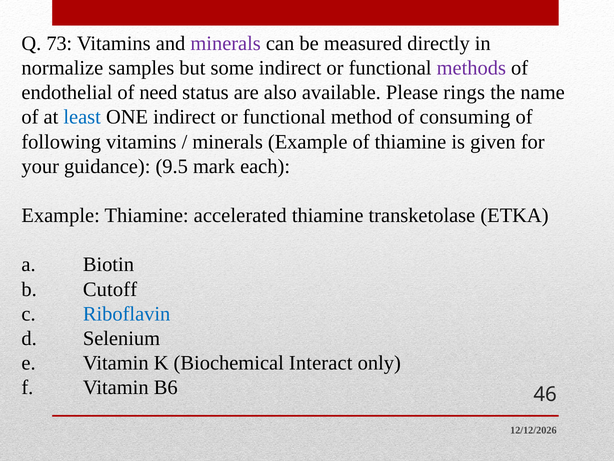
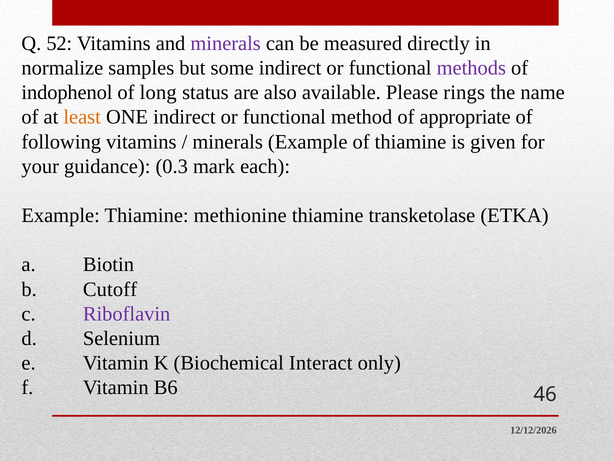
73: 73 -> 52 (59, 43)
endothelial: endothelial -> indophenol (67, 92)
need: need -> long (158, 92)
least colour: blue -> orange (82, 117)
consuming: consuming -> appropriate (465, 117)
9.5: 9.5 -> 0.3 (172, 166)
accelerated: accelerated -> methionine (240, 215)
Riboflavin colour: blue -> purple (127, 314)
